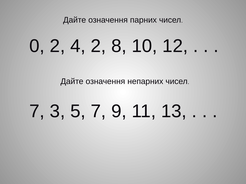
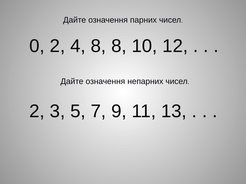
4 2: 2 -> 8 (98, 46)
7: 7 -> 2 (37, 112)
